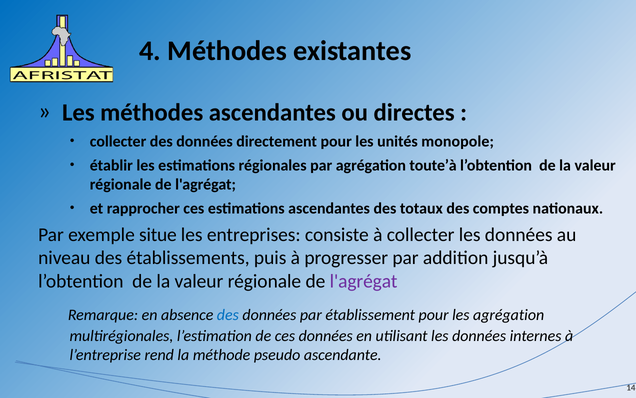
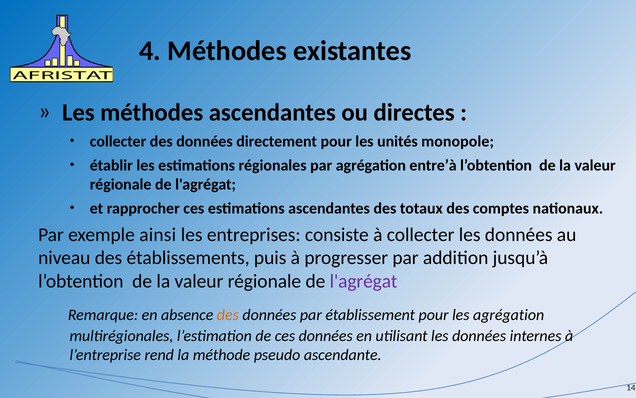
toute’à: toute’à -> entre’à (433, 165)
situe: situe -> ainsi (158, 234)
des colour: blue -> orange (228, 315)
